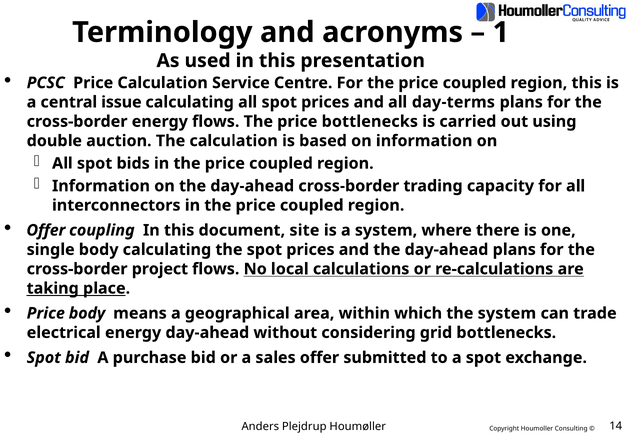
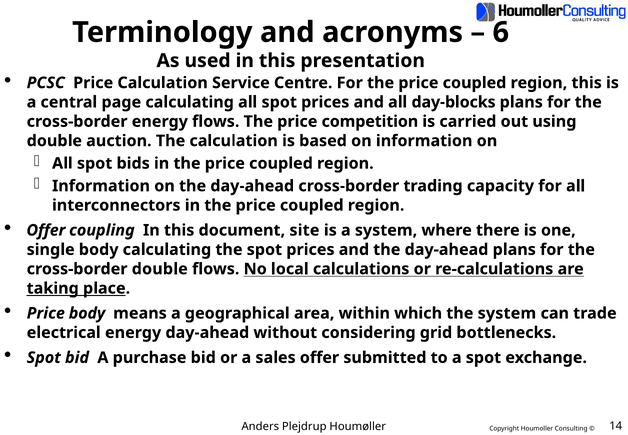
1: 1 -> 6 (501, 32)
issue: issue -> page (121, 102)
day-terms: day-terms -> day-blocks (454, 102)
price bottlenecks: bottlenecks -> competition (370, 121)
cross-border project: project -> double (160, 269)
